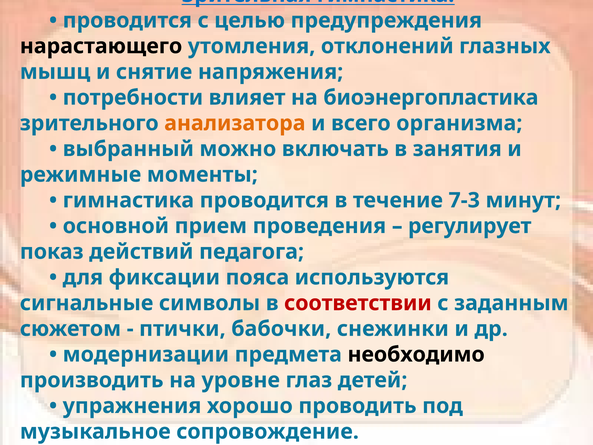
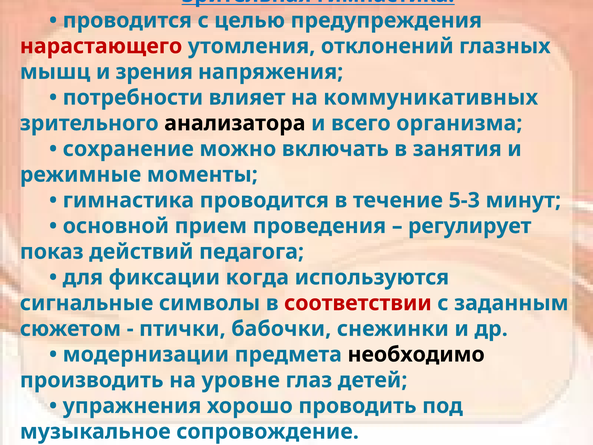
нарастающего colour: black -> red (101, 46)
снятие: снятие -> зрения (154, 72)
биоэнергопластика: биоэнергопластика -> коммуникативных (431, 97)
анализатора colour: orange -> black (235, 123)
выбранный: выбранный -> сохранение (128, 149)
7-3: 7-3 -> 5-3 (464, 200)
пояса: пояса -> когда (257, 277)
